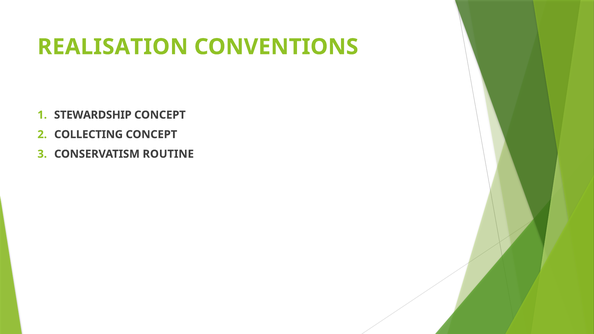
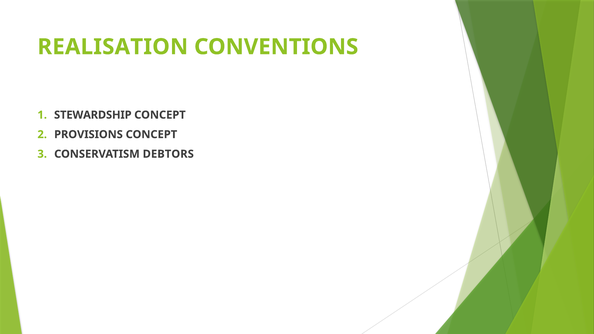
COLLECTING: COLLECTING -> PROVISIONS (88, 135)
ROUTINE: ROUTINE -> DEBTORS (168, 154)
